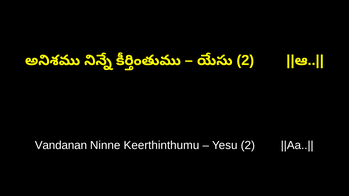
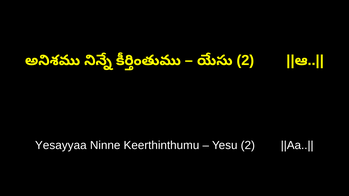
Vandanan: Vandanan -> Yesayyaa (61, 146)
